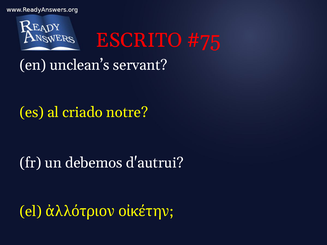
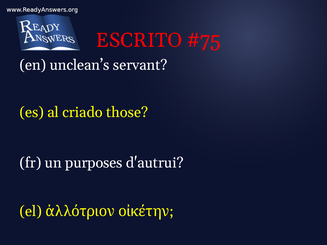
notre: notre -> those (127, 113)
debemos: debemos -> purposes (94, 163)
